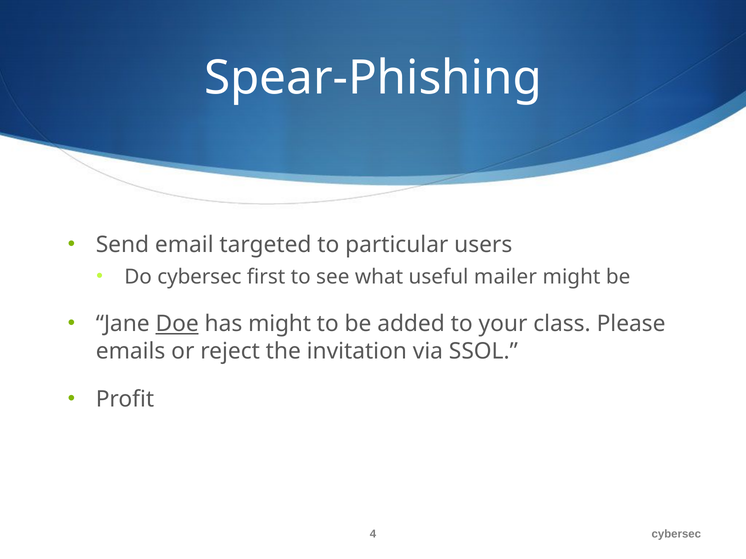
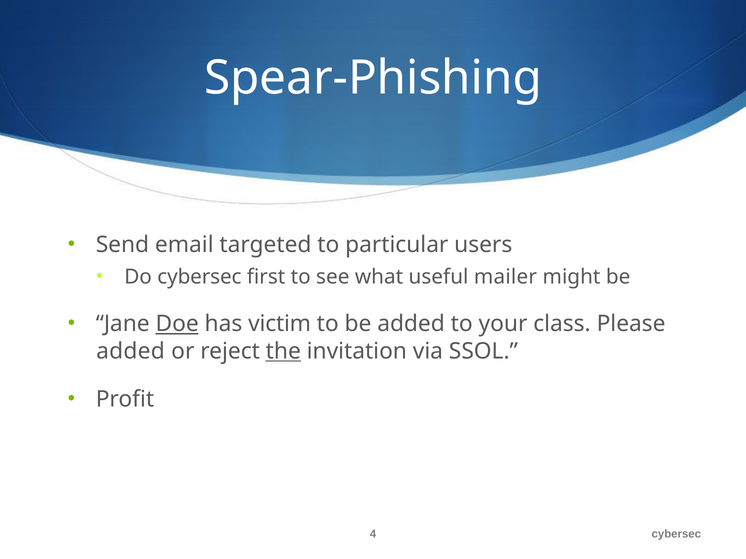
has might: might -> victim (280, 324)
emails: emails -> added (130, 352)
the underline: none -> present (283, 352)
